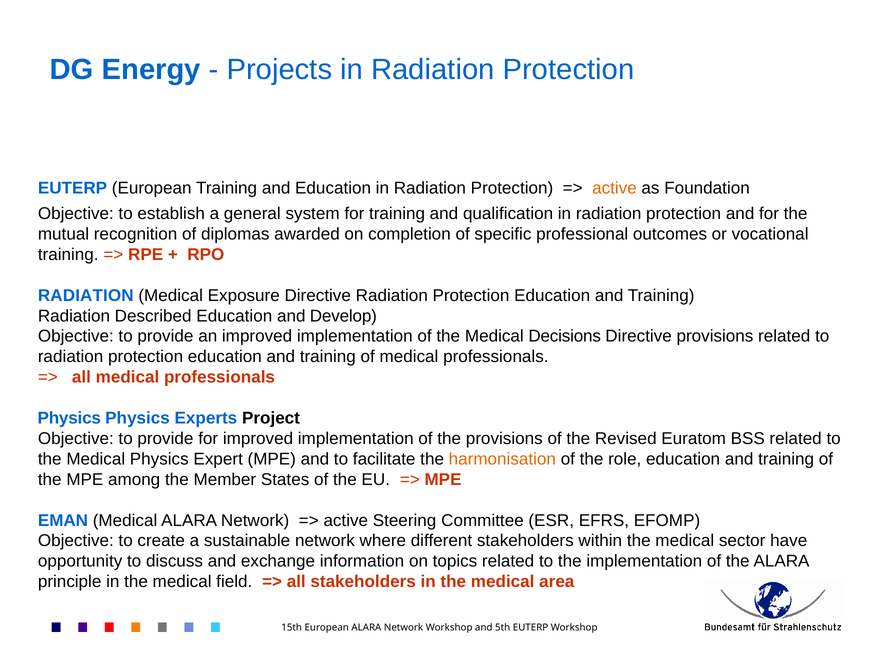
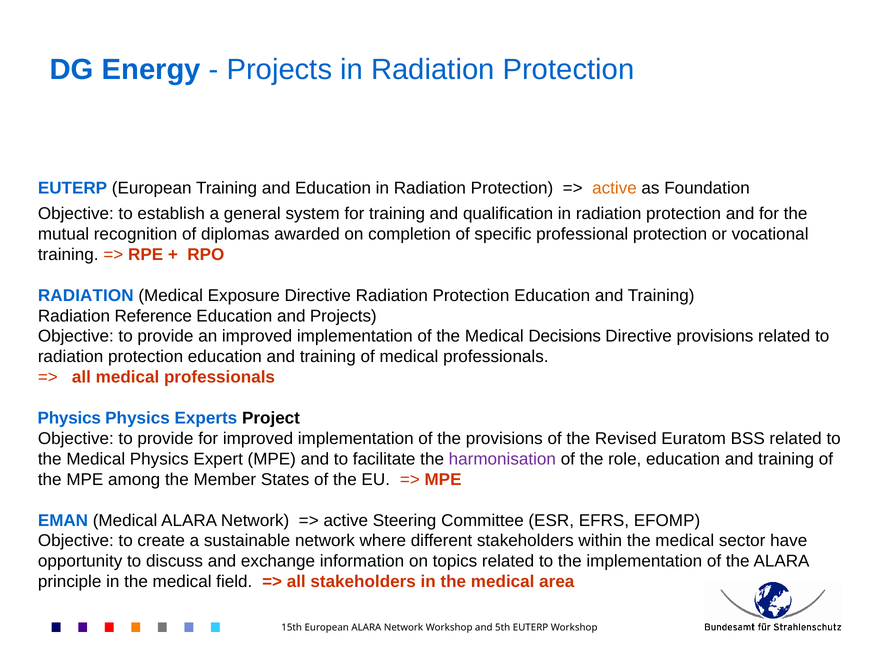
professional outcomes: outcomes -> protection (670, 234)
Described: Described -> Reference (153, 316)
and Develop: Develop -> Projects (343, 316)
harmonisation colour: orange -> purple (502, 460)
